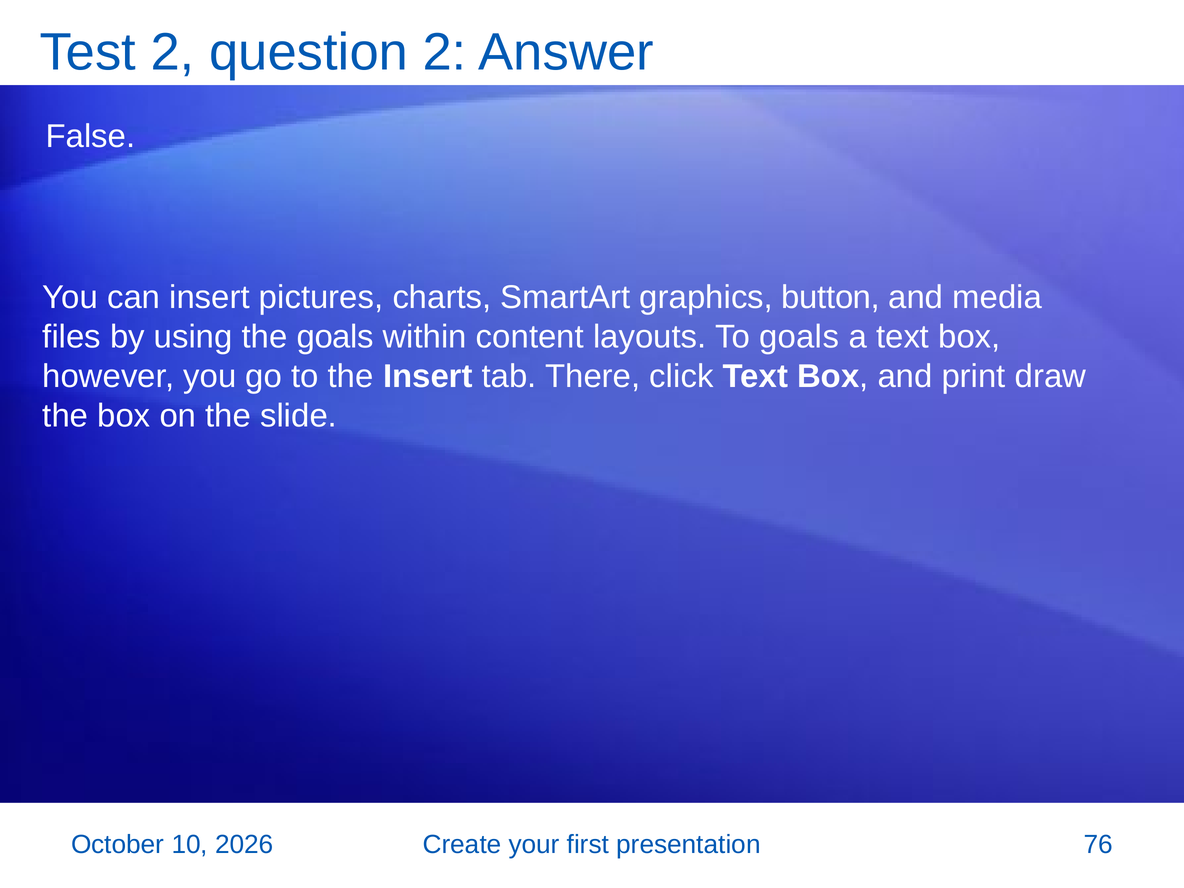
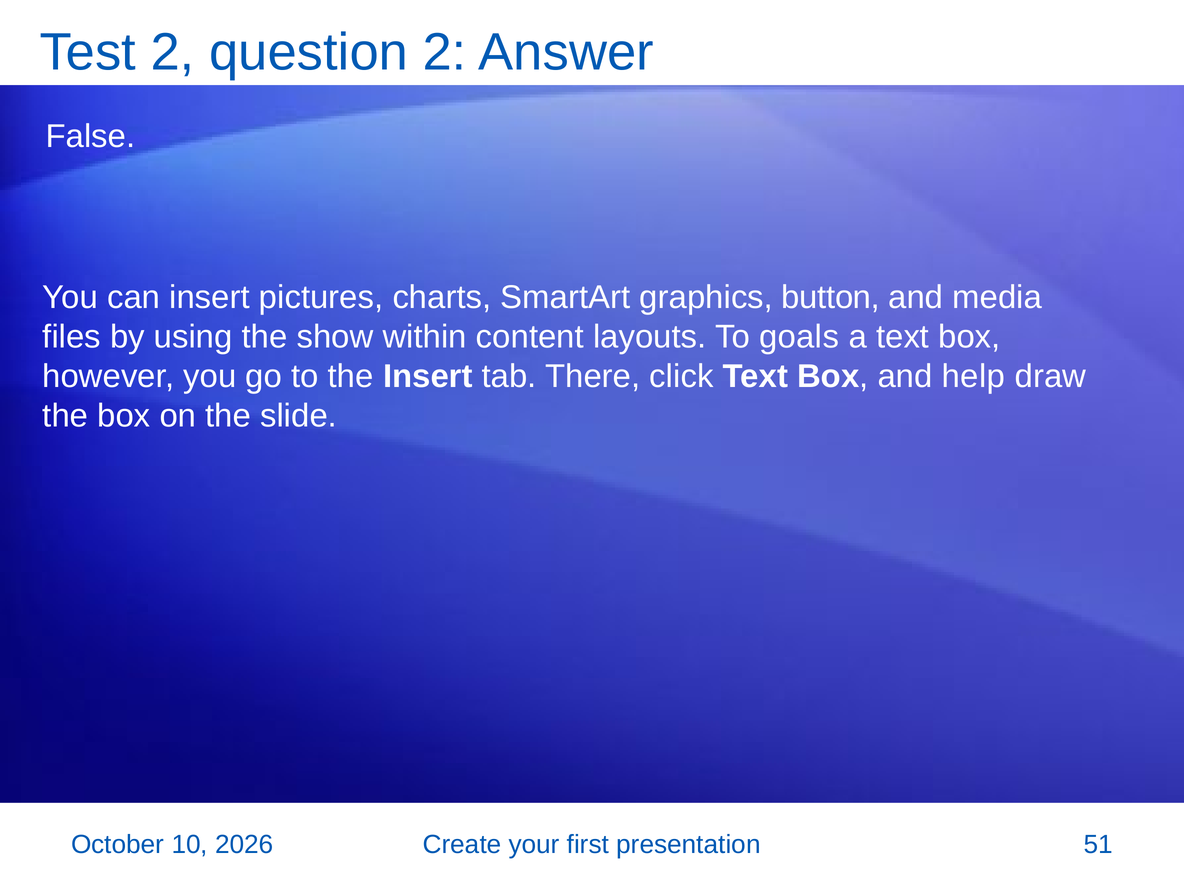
the goals: goals -> show (335, 337)
print: print -> help (973, 377)
76: 76 -> 51 (1099, 845)
